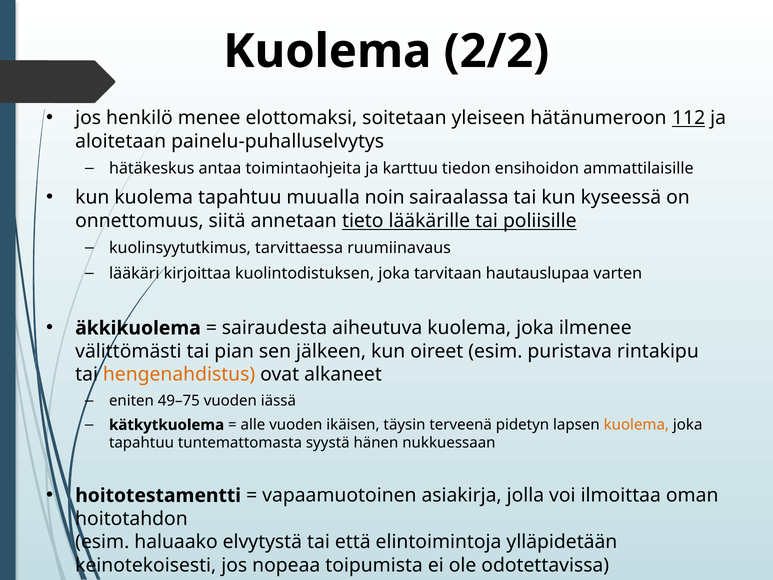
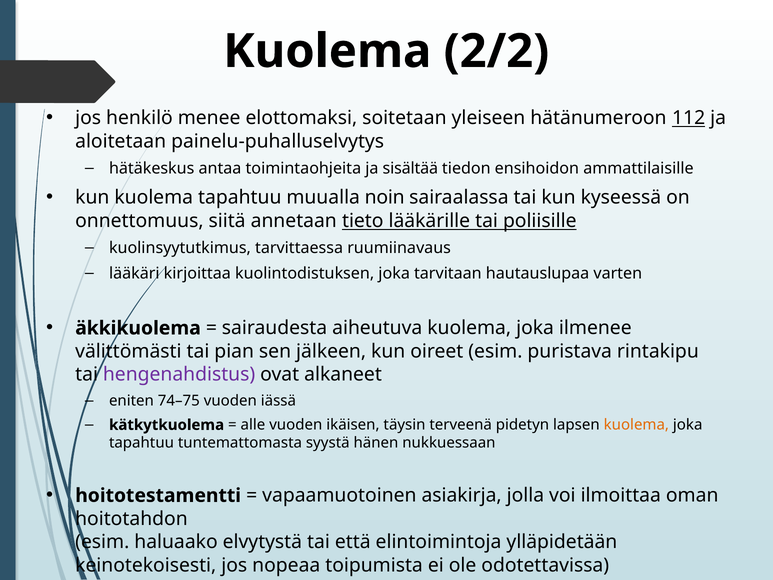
karttuu: karttuu -> sisältää (410, 168)
hengenahdistus colour: orange -> purple (179, 374)
49–75: 49–75 -> 74–75 (179, 401)
